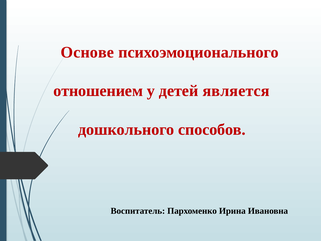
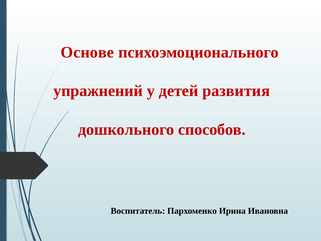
отношением: отношением -> упражнений (98, 91)
является: является -> развития (236, 91)
